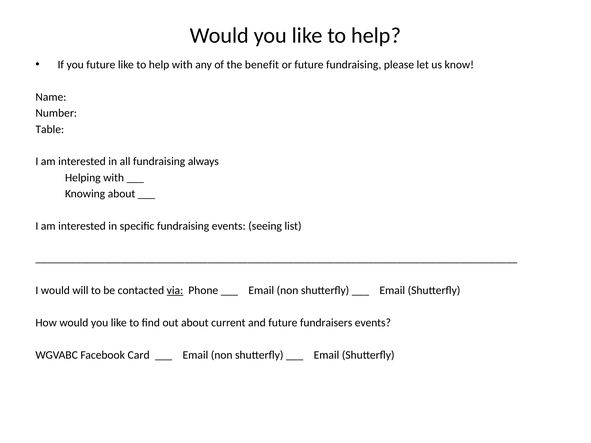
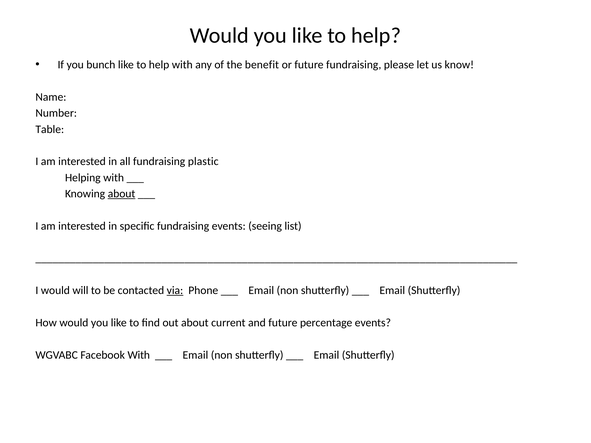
you future: future -> bunch (101, 65)
always: always -> plastic (203, 162)
about underline: none -> present (122, 194)
fundraisers: fundraisers -> percentage (326, 323)
Facebook Card: Card -> With (139, 355)
